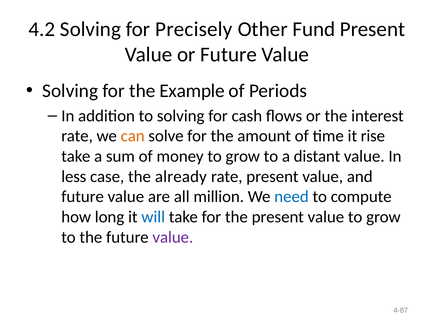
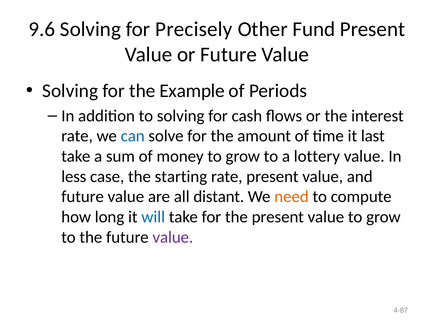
4.2: 4.2 -> 9.6 (42, 29)
can colour: orange -> blue (133, 136)
rise: rise -> last (373, 136)
distant: distant -> lottery (317, 156)
already: already -> starting (181, 177)
million: million -> distant (219, 197)
need colour: blue -> orange (292, 197)
